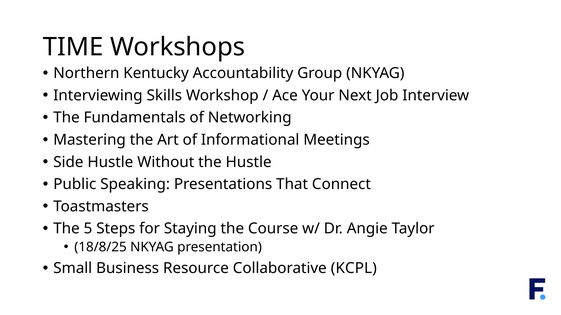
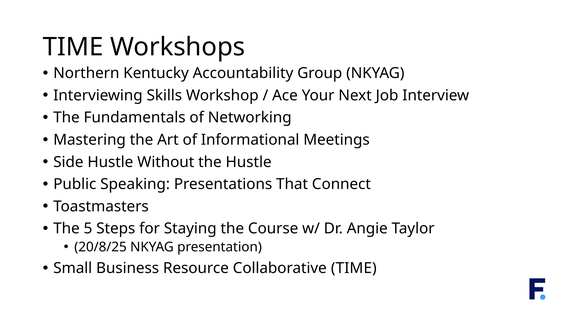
18/8/25: 18/8/25 -> 20/8/25 (101, 247)
Collaborative KCPL: KCPL -> TIME (354, 269)
